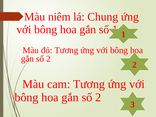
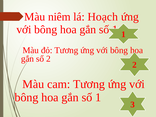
Chung: Chung -> Hoạch (103, 17)
2: 2 -> 1 (98, 97)
